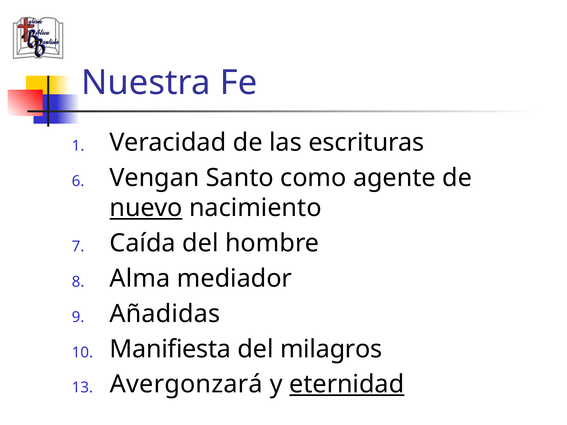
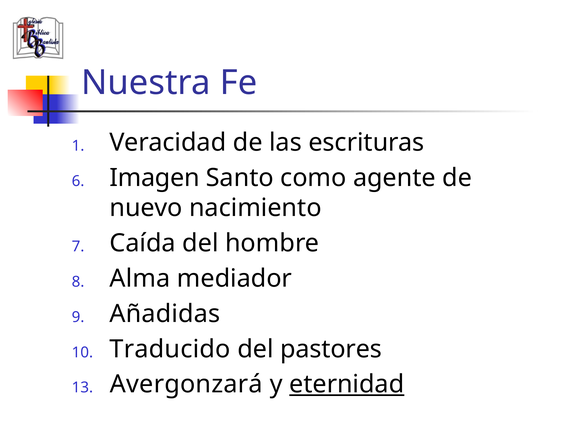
Vengan: Vengan -> Imagen (155, 178)
nuevo underline: present -> none (146, 208)
Manifiesta: Manifiesta -> Traducido (170, 349)
milagros: milagros -> pastores (331, 349)
